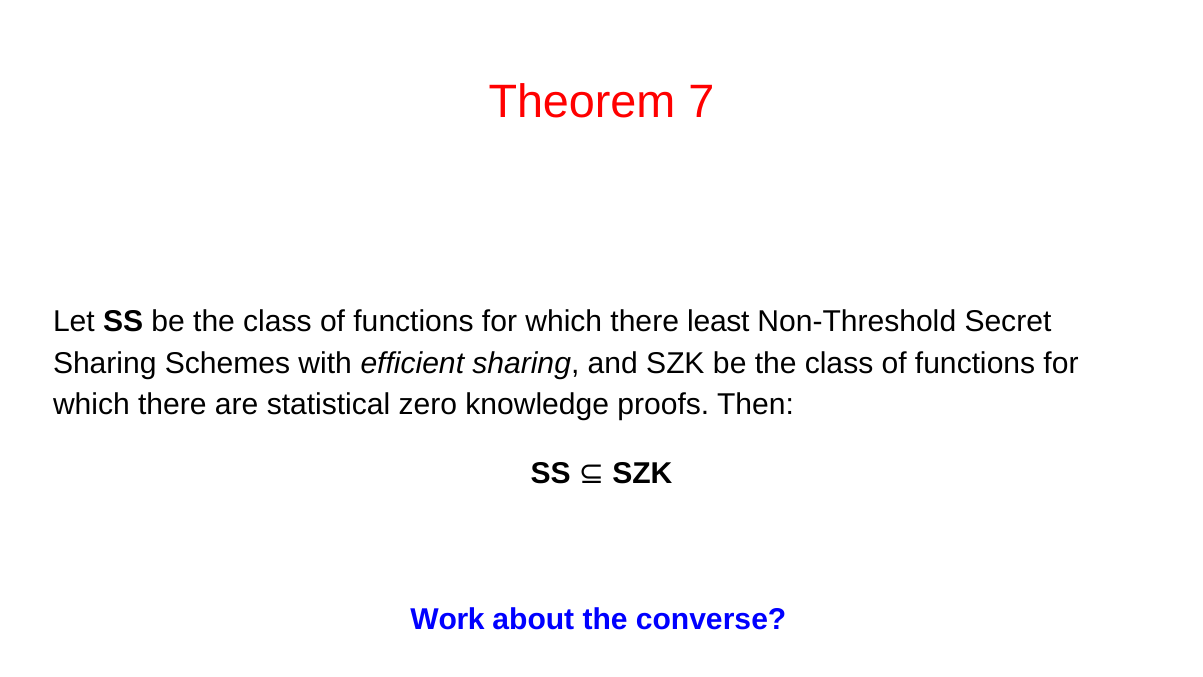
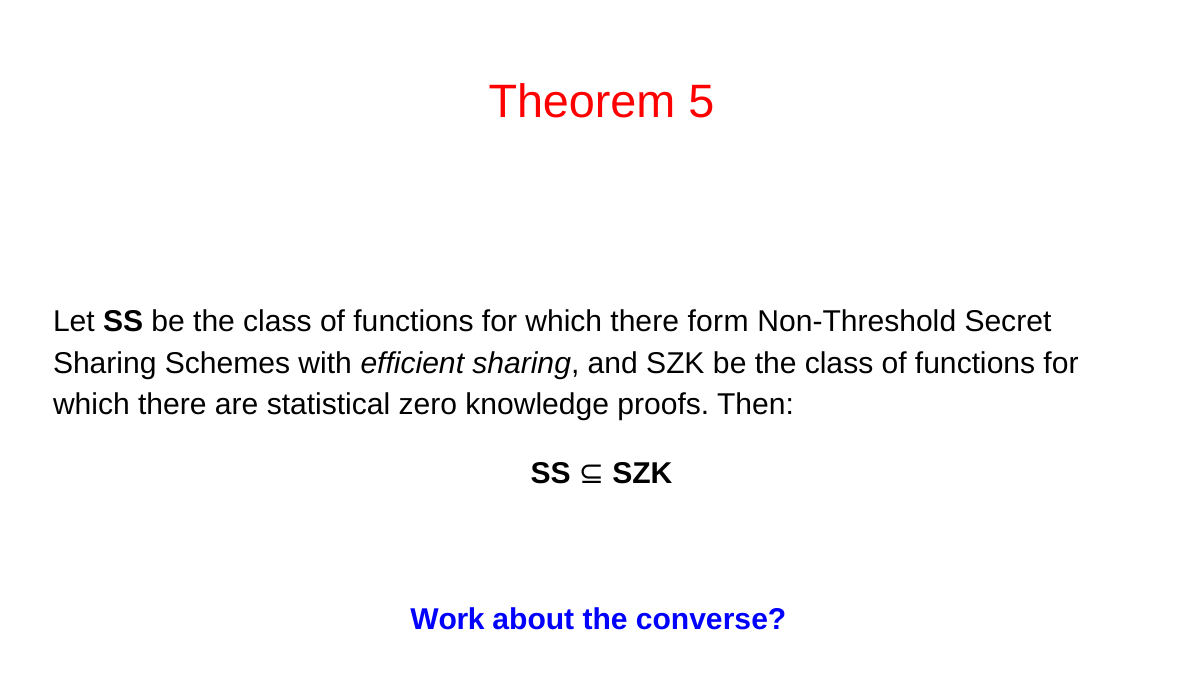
7: 7 -> 5 (701, 102)
least: least -> form (718, 322)
